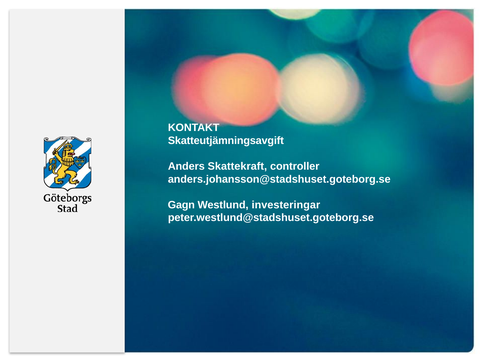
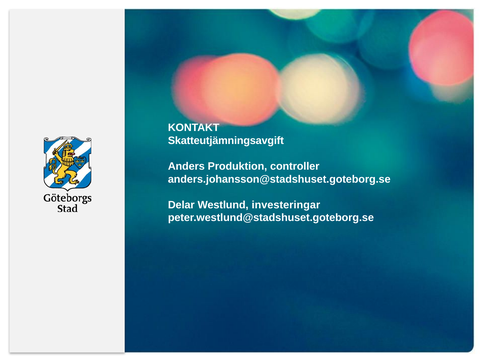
Skattekraft: Skattekraft -> Produktion (237, 166)
Gagn: Gagn -> Delar (181, 205)
